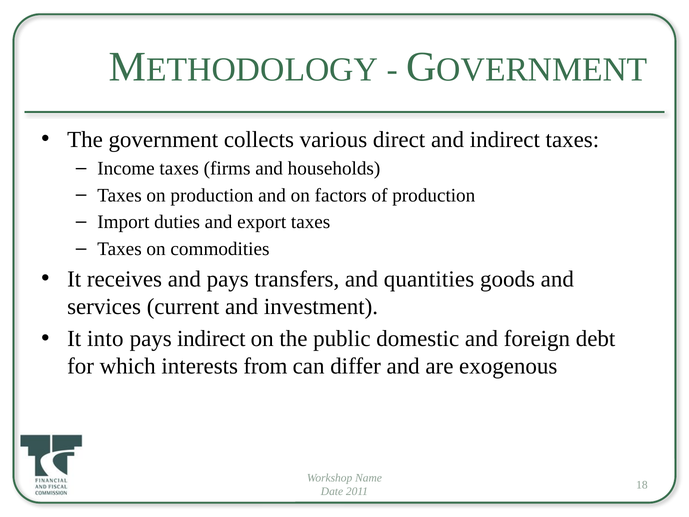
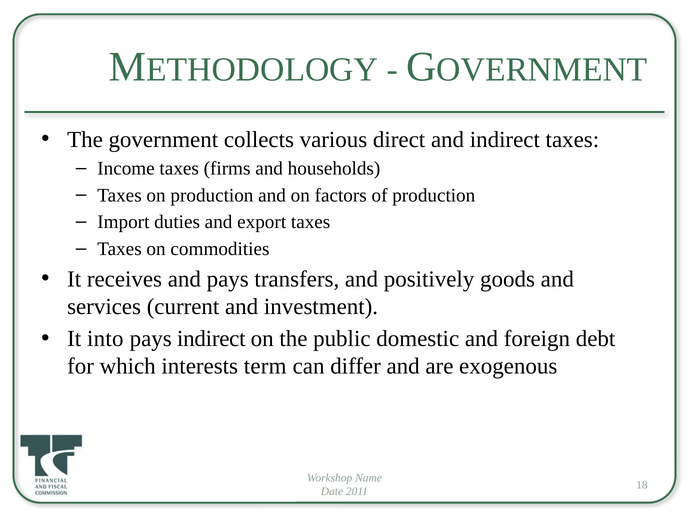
quantities: quantities -> positively (429, 279)
from: from -> term (265, 366)
